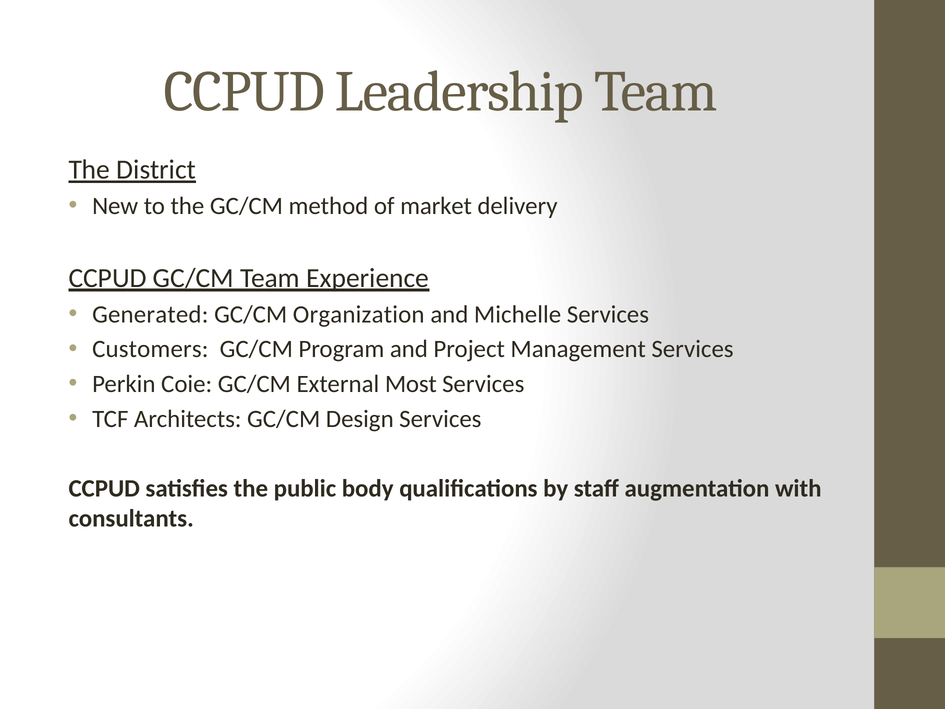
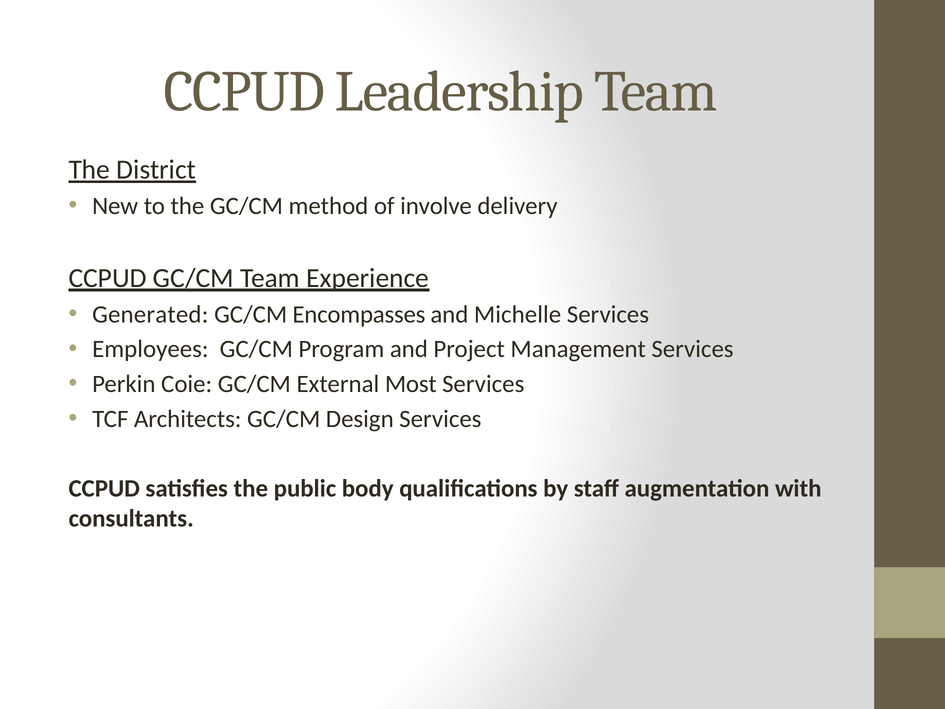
market: market -> involve (436, 206)
Organization: Organization -> Encompasses (359, 314)
Customers: Customers -> Employees (150, 349)
